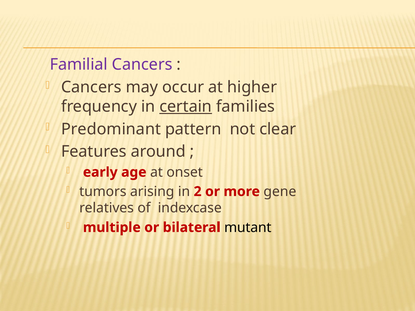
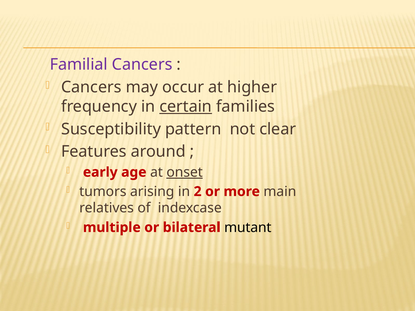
Predominant: Predominant -> Susceptibility (111, 129)
onset underline: none -> present (185, 172)
gene: gene -> main (280, 192)
